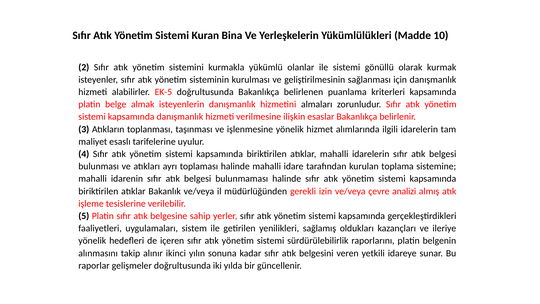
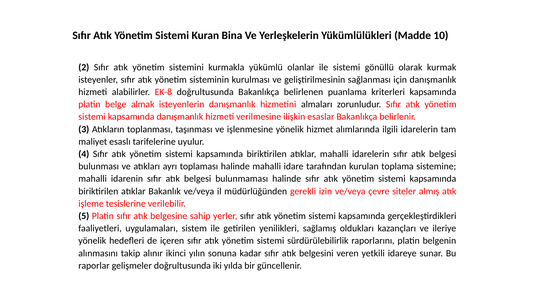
EK-5: EK-5 -> EK-8 (163, 92)
analizi: analizi -> siteler (404, 191)
